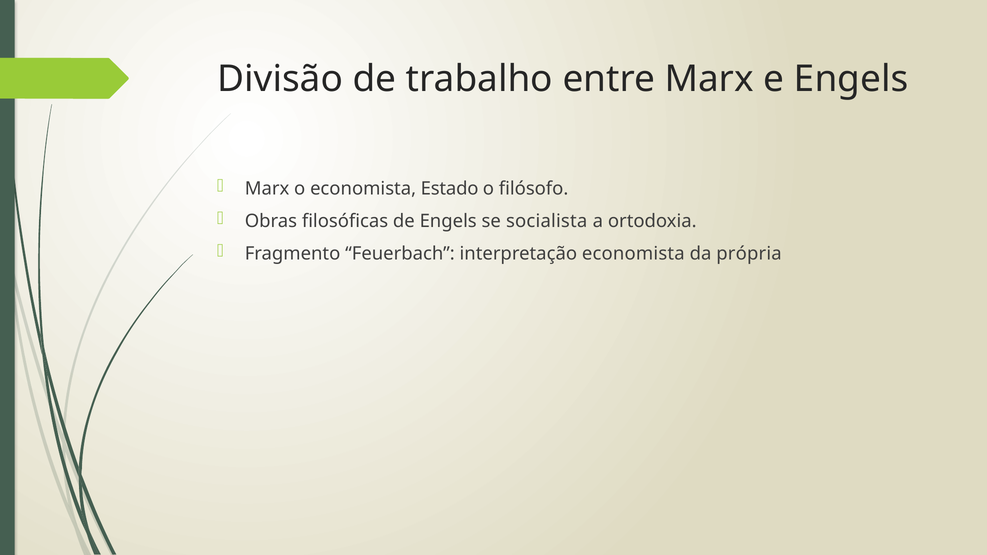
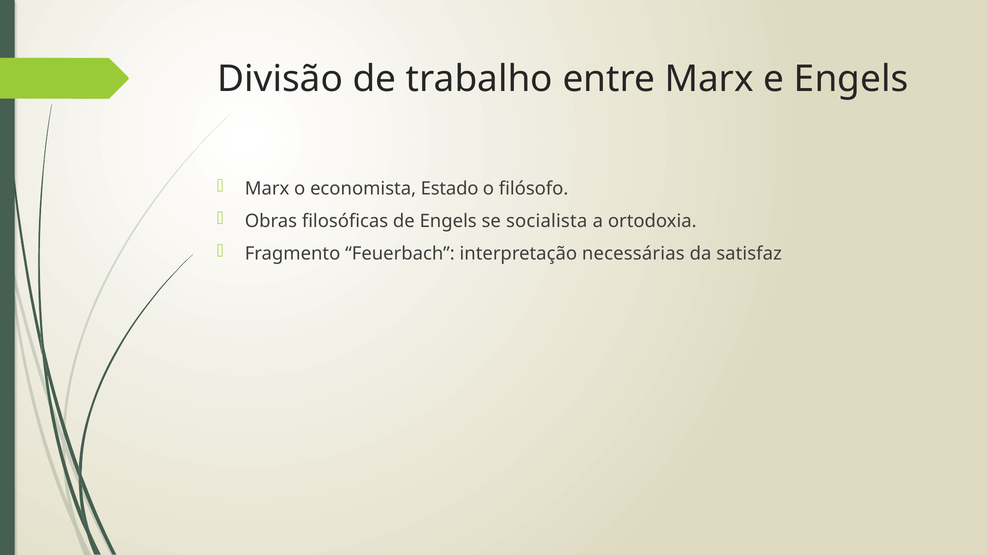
interpretação economista: economista -> necessárias (633, 254)
própria: própria -> satisfaz (749, 254)
